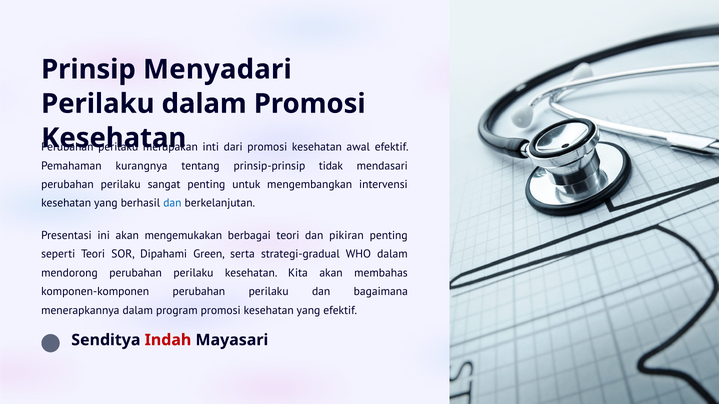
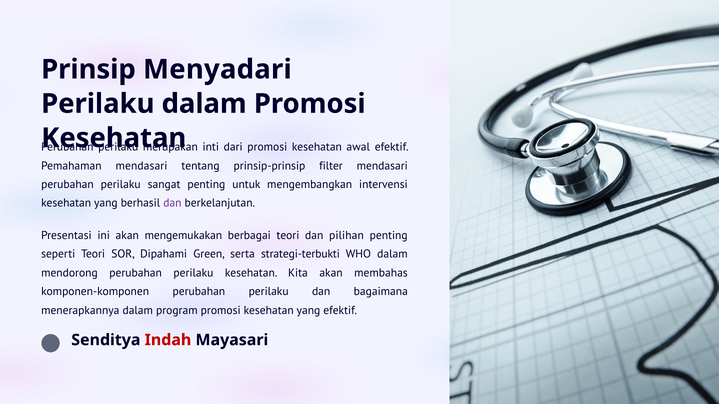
Pemahaman kurangnya: kurangnya -> mendasari (142, 166)
tidak: tidak -> filter (331, 166)
dan colour: blue -> purple (172, 203)
pikiran: pikiran -> pilihan (346, 236)
strategi-gradual: strategi-gradual -> strategi-terbukti (300, 254)
